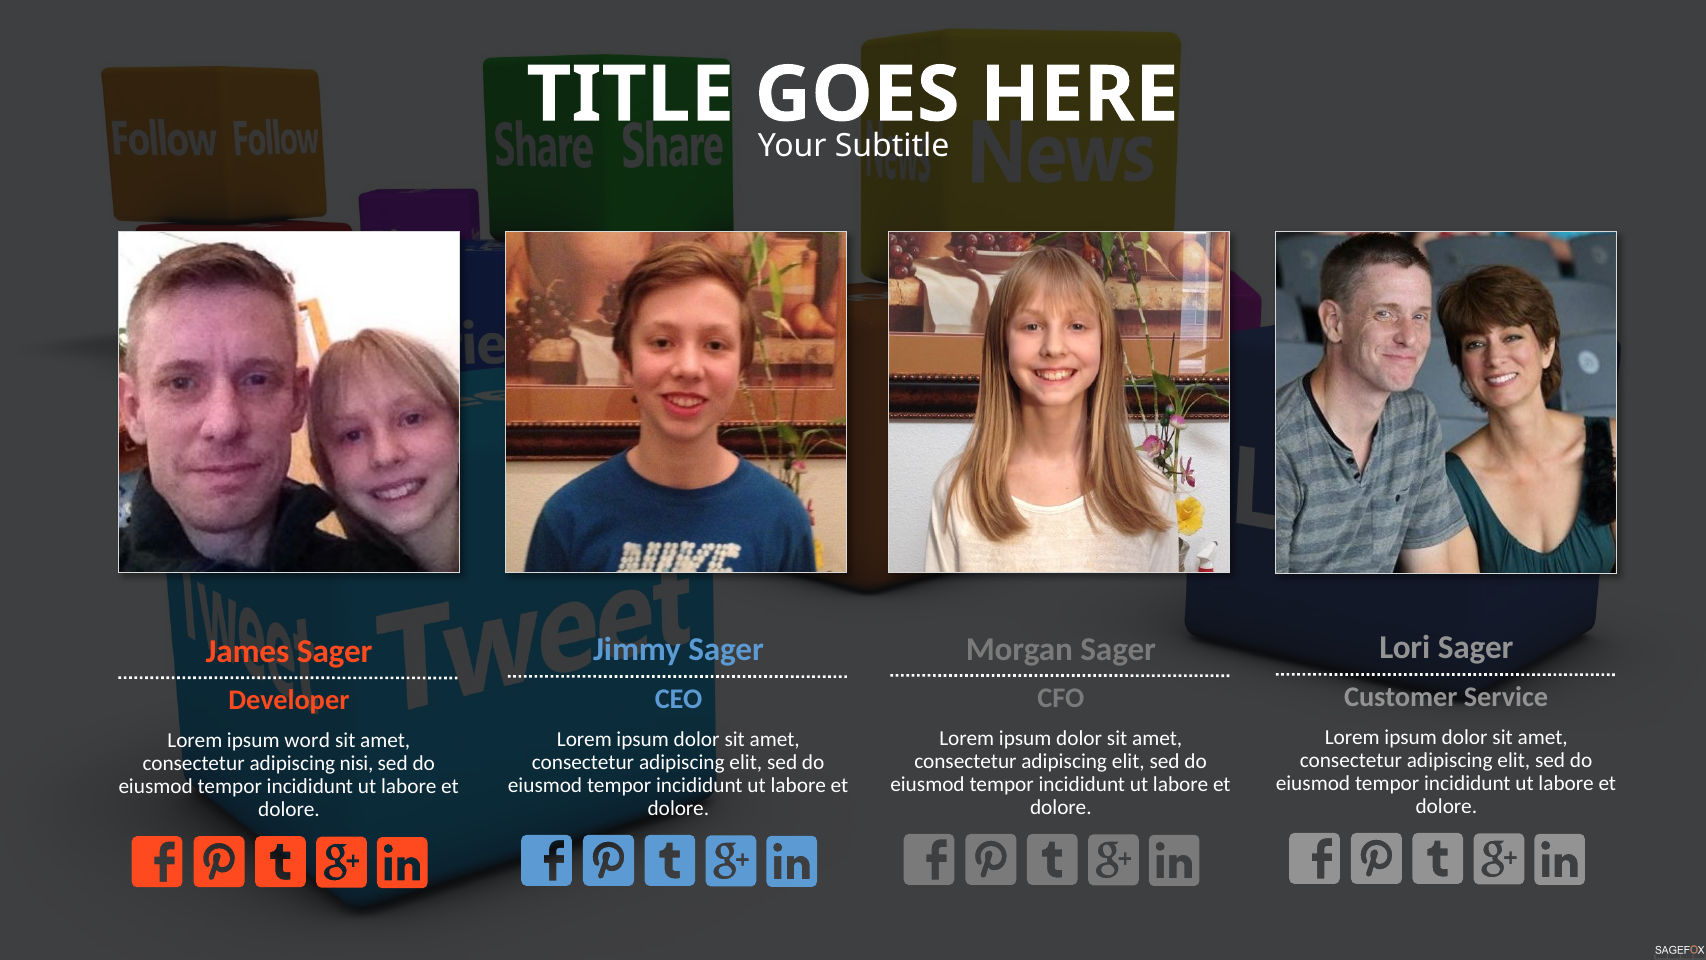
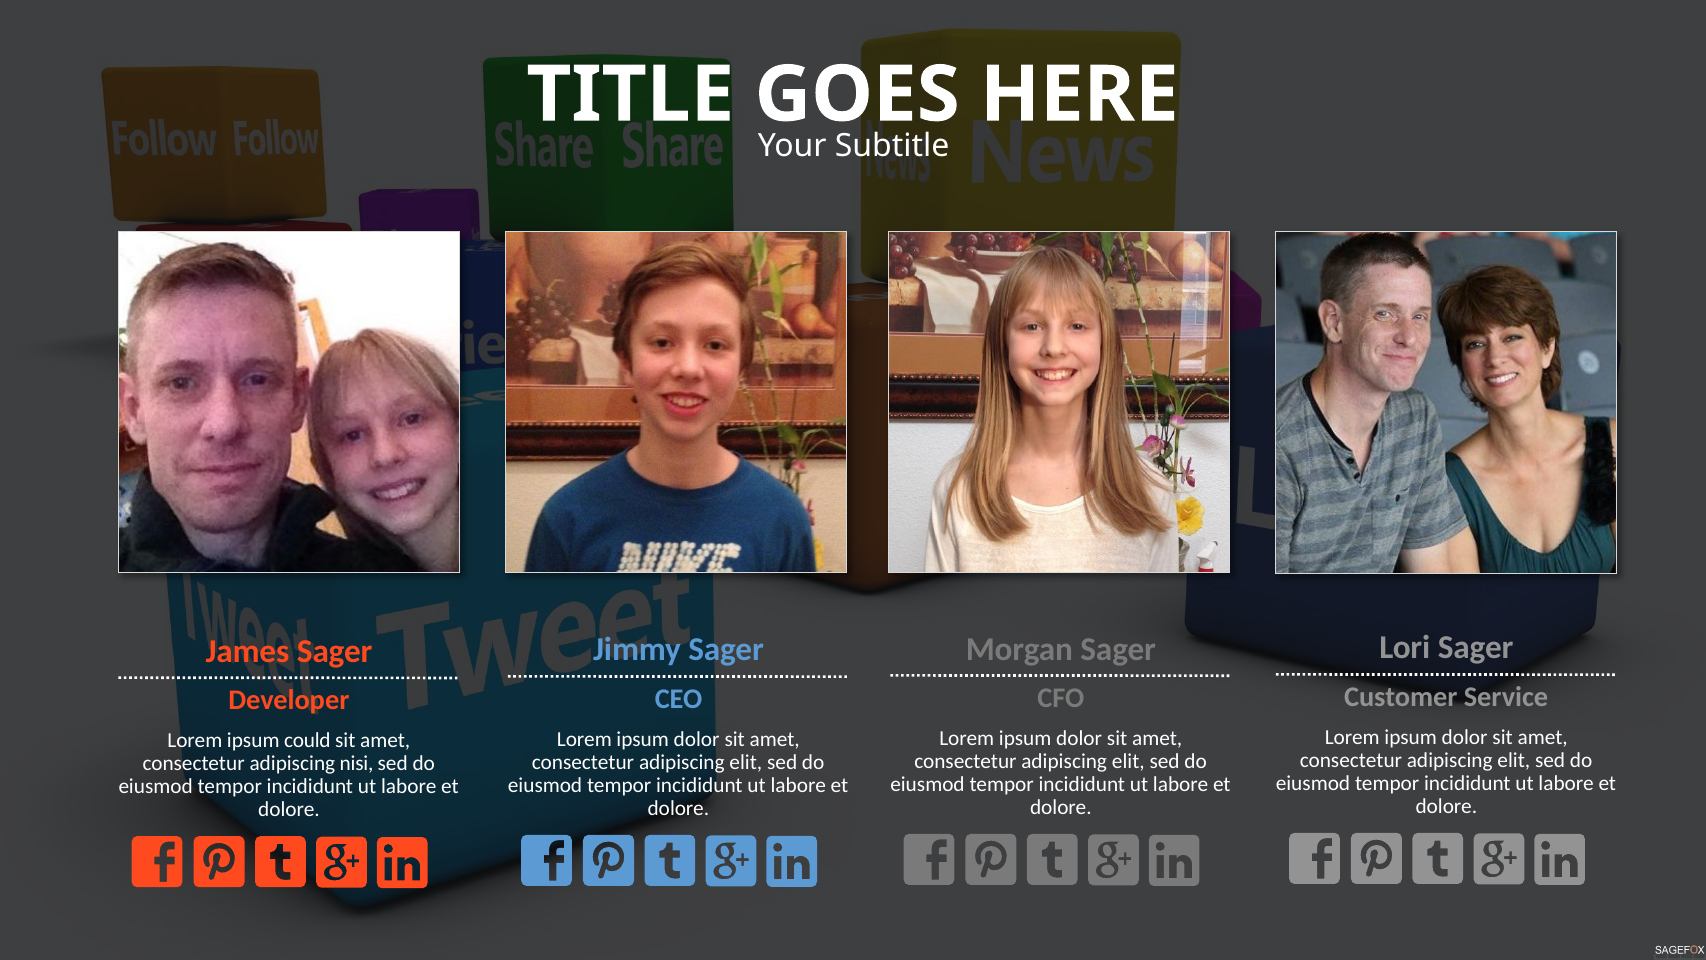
word: word -> could (307, 740)
